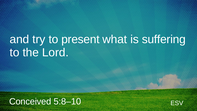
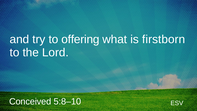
present: present -> offering (80, 39)
suffering: suffering -> firstborn (164, 39)
